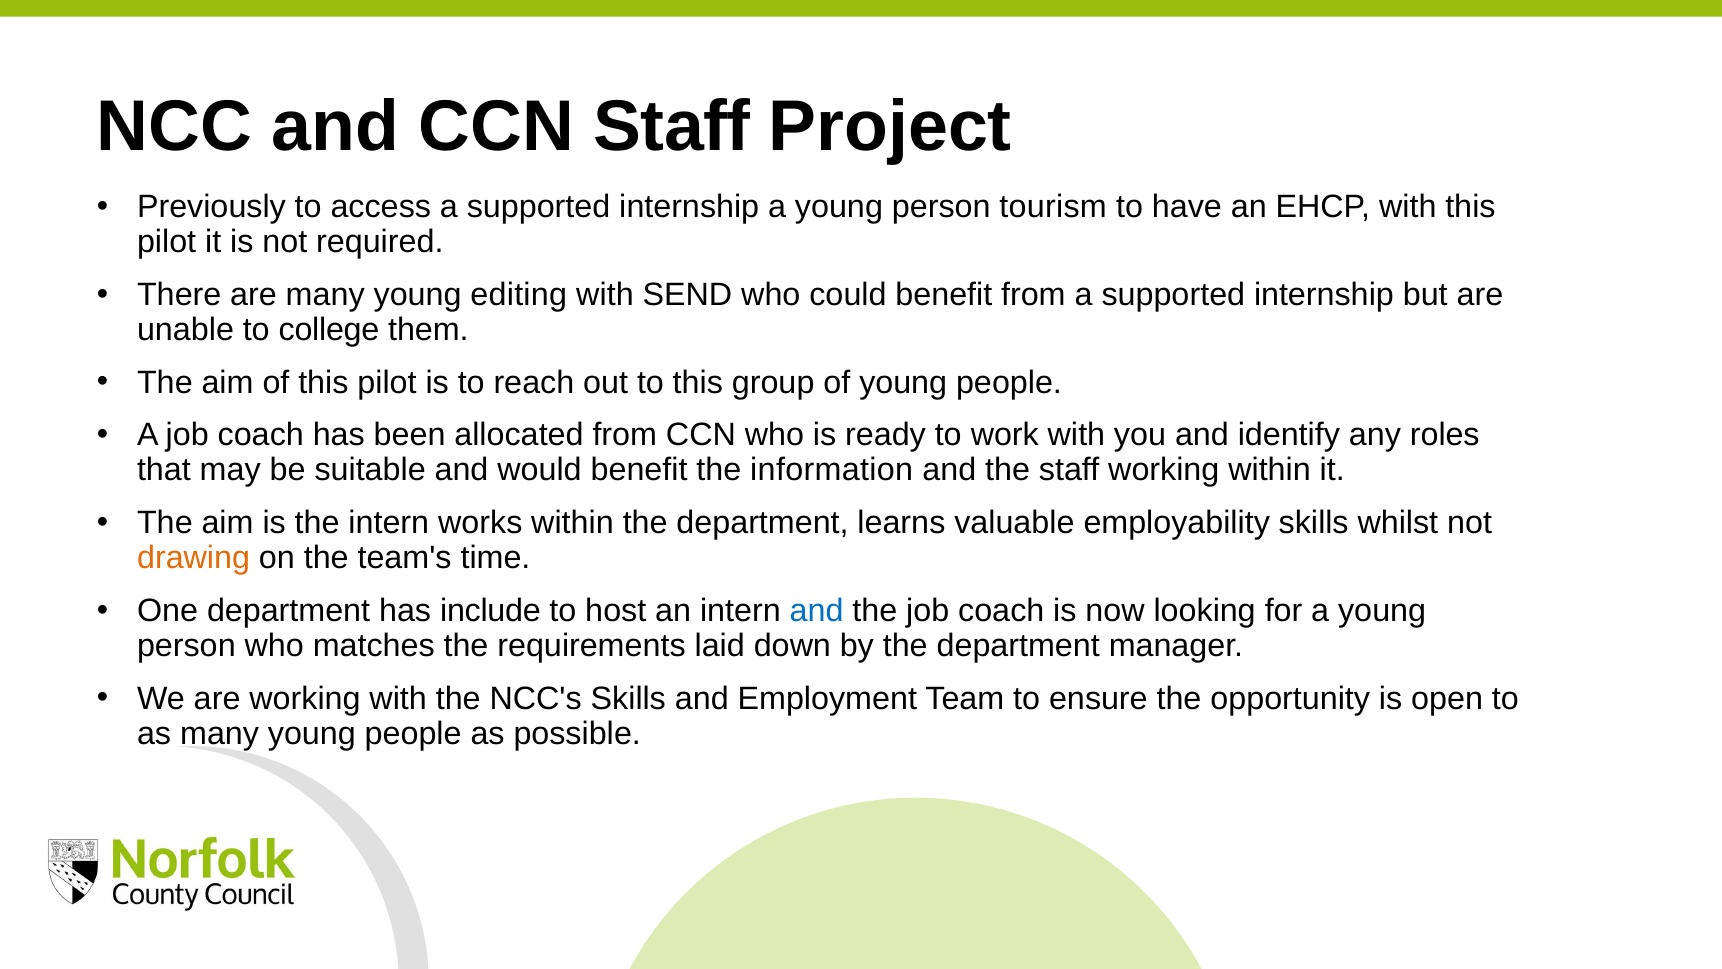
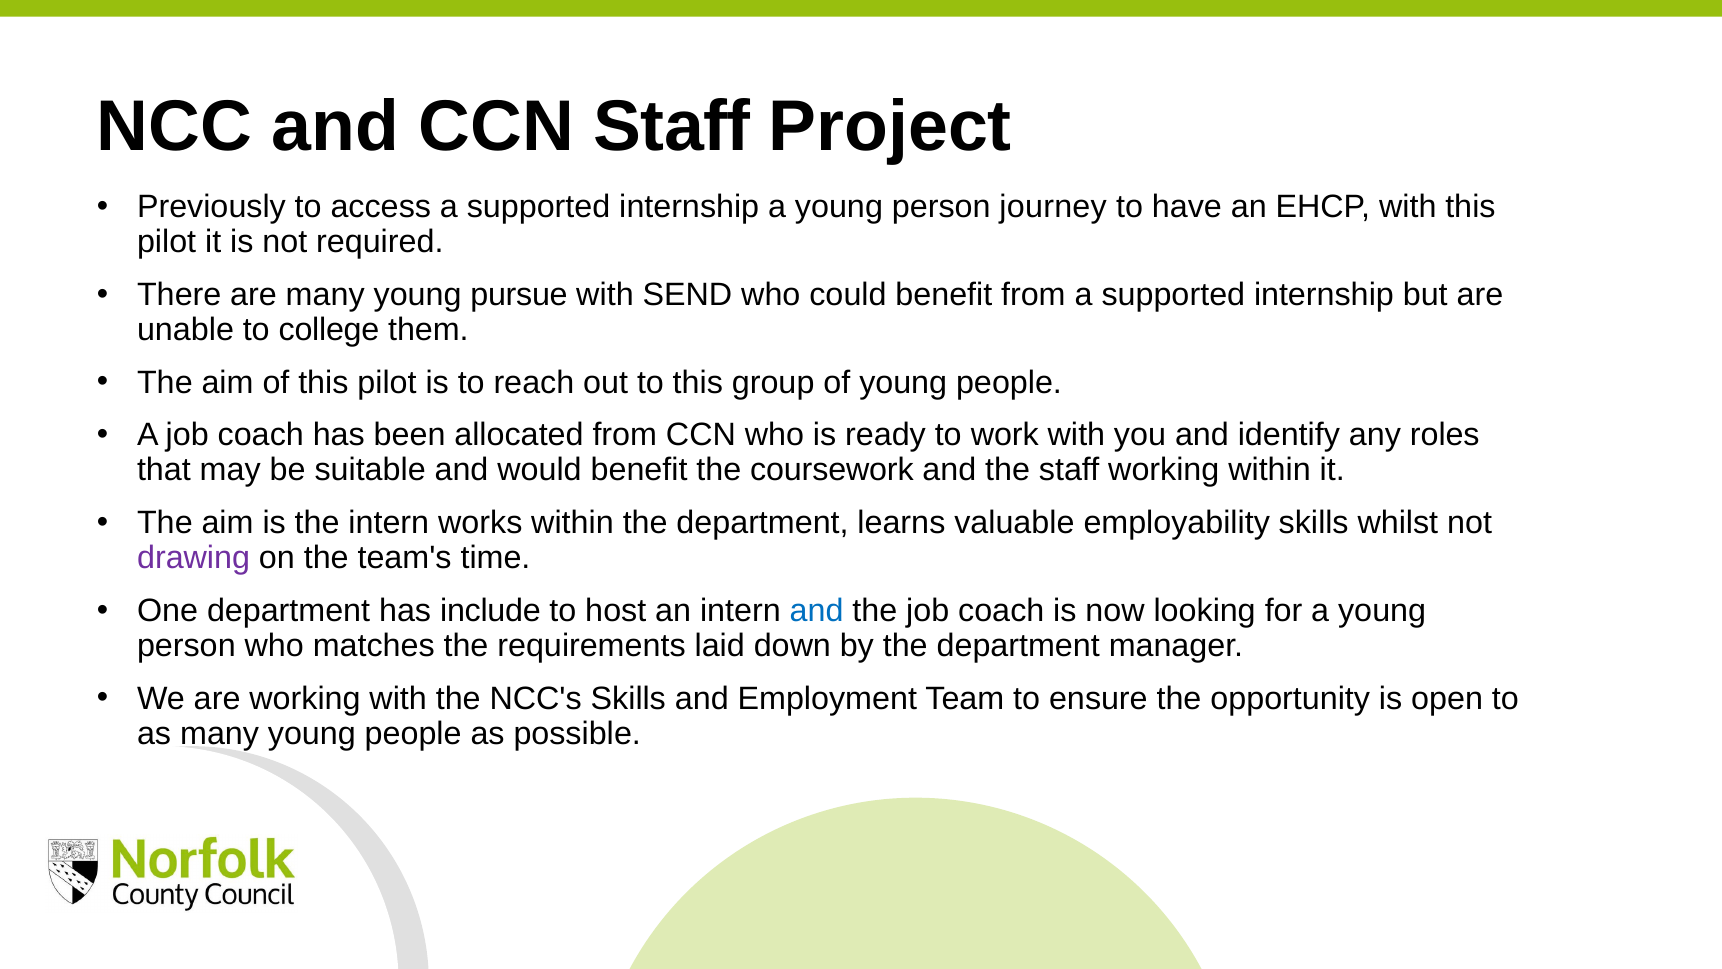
tourism: tourism -> journey (1053, 207)
editing: editing -> pursue (519, 295)
information: information -> coursework (832, 470)
drawing colour: orange -> purple (194, 558)
